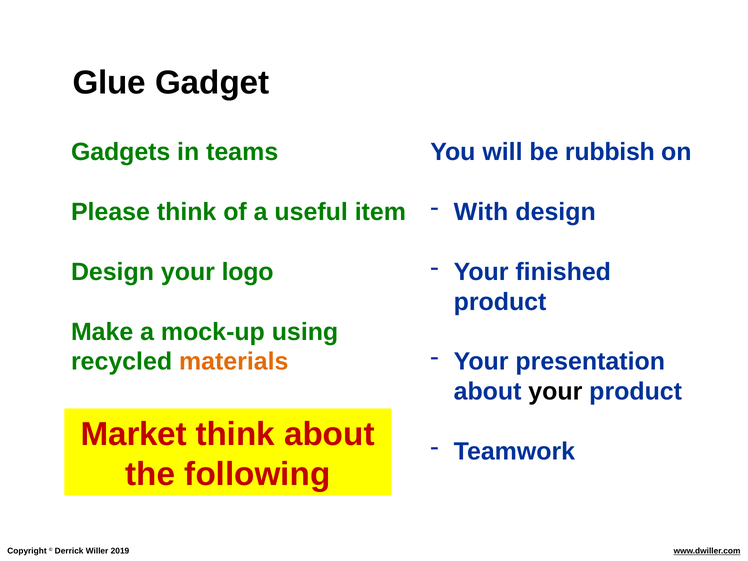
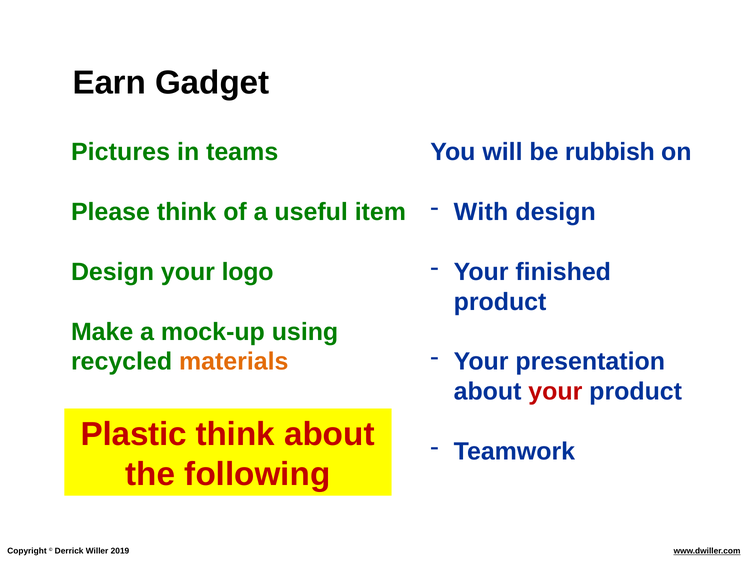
Glue: Glue -> Earn (109, 83)
Gadgets: Gadgets -> Pictures (121, 152)
your colour: black -> red (555, 392)
Market: Market -> Plastic (134, 435)
